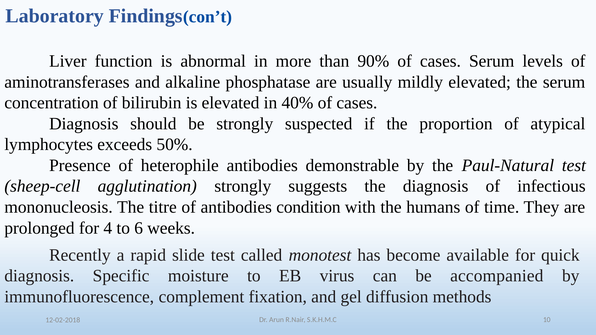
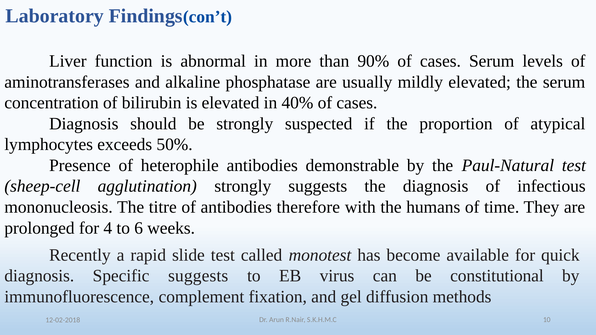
condition: condition -> therefore (308, 207)
Specific moisture: moisture -> suggests (198, 276)
accompanied: accompanied -> constitutional (497, 276)
